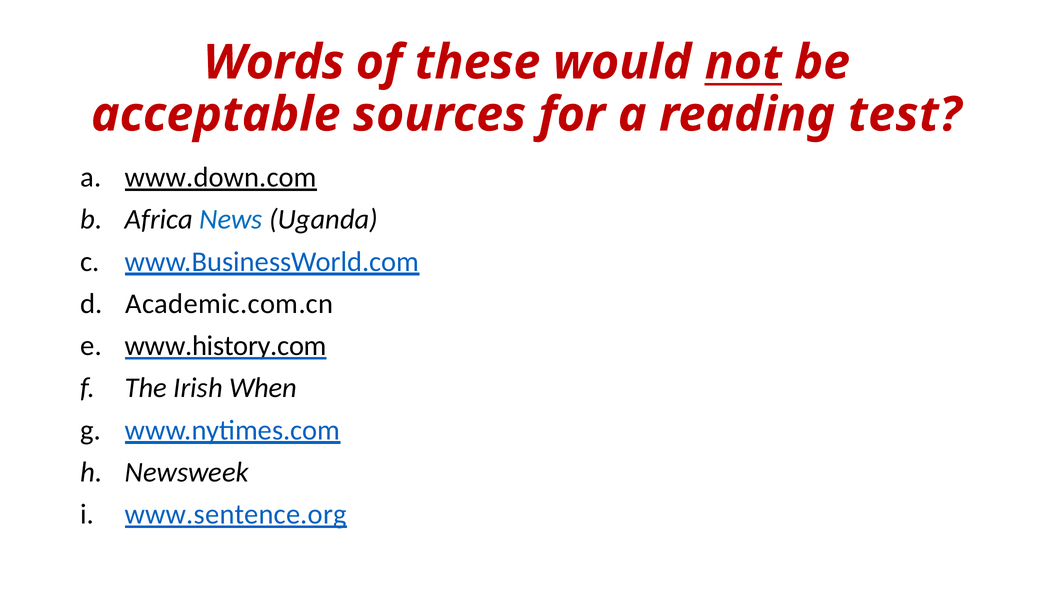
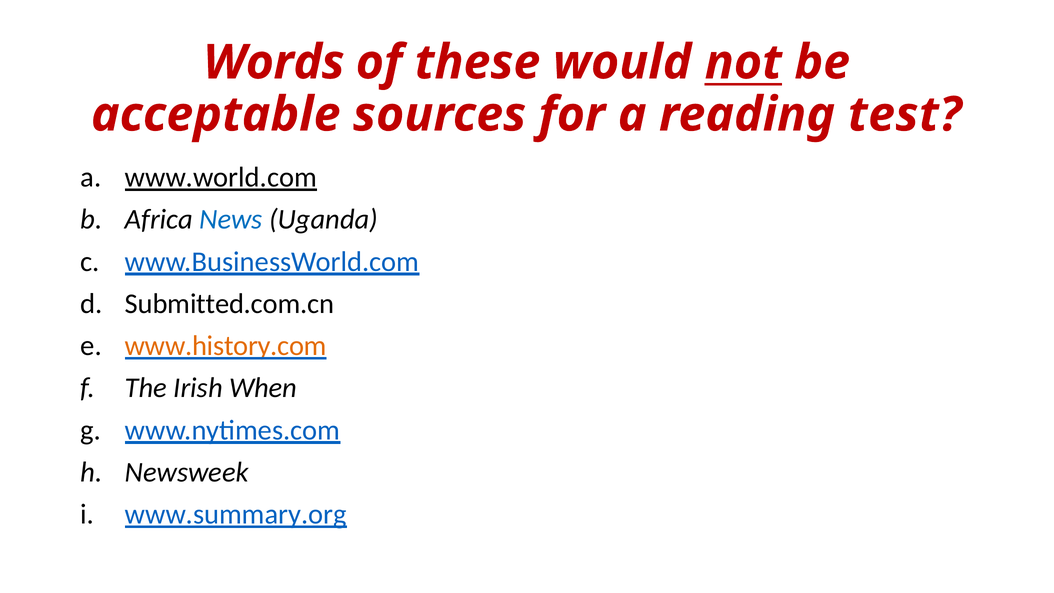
www.down.com: www.down.com -> www.world.com (221, 177)
Academic.com.cn: Academic.com.cn -> Submitted.com.cn (230, 304)
www.history.com colour: black -> orange (226, 346)
www.sentence.org: www.sentence.org -> www.summary.org (236, 514)
